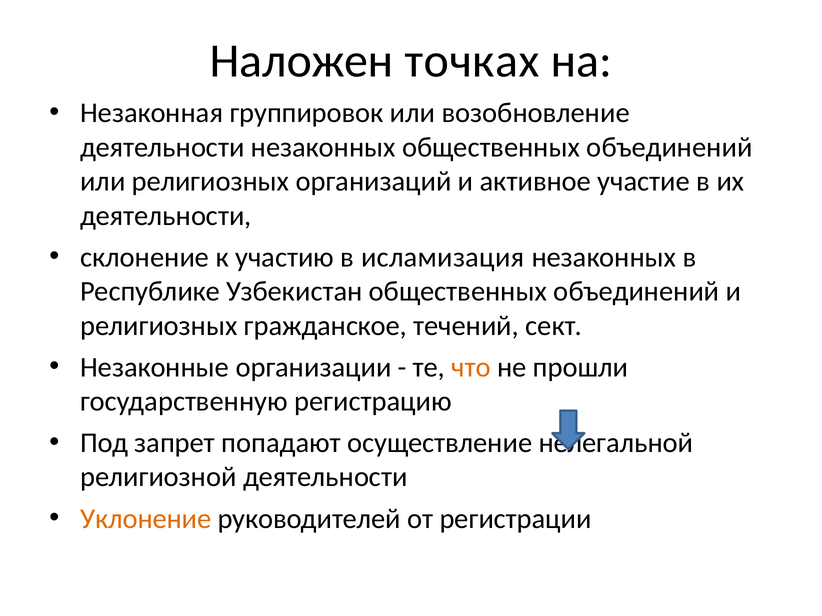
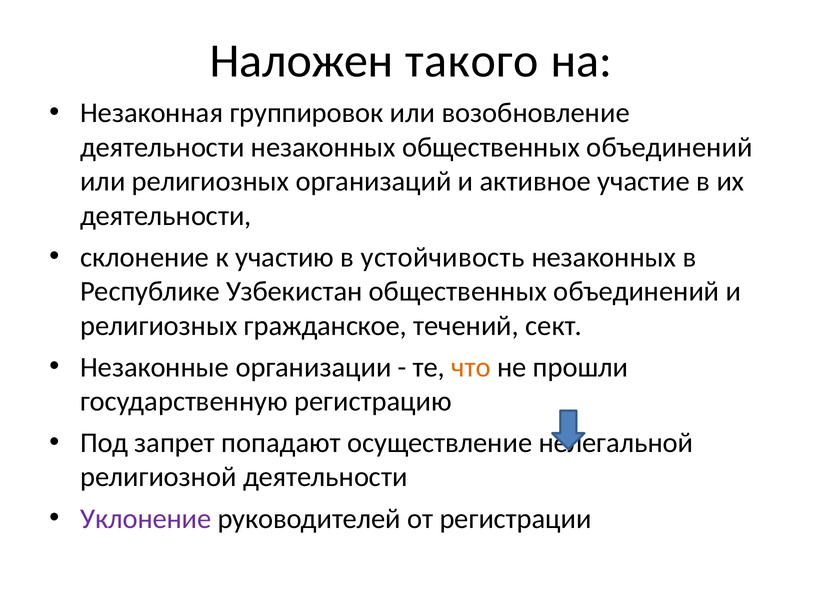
точках: точках -> такого (472, 61)
исламизация: исламизация -> устойчивость (443, 257)
Уклонение colour: orange -> purple (146, 519)
